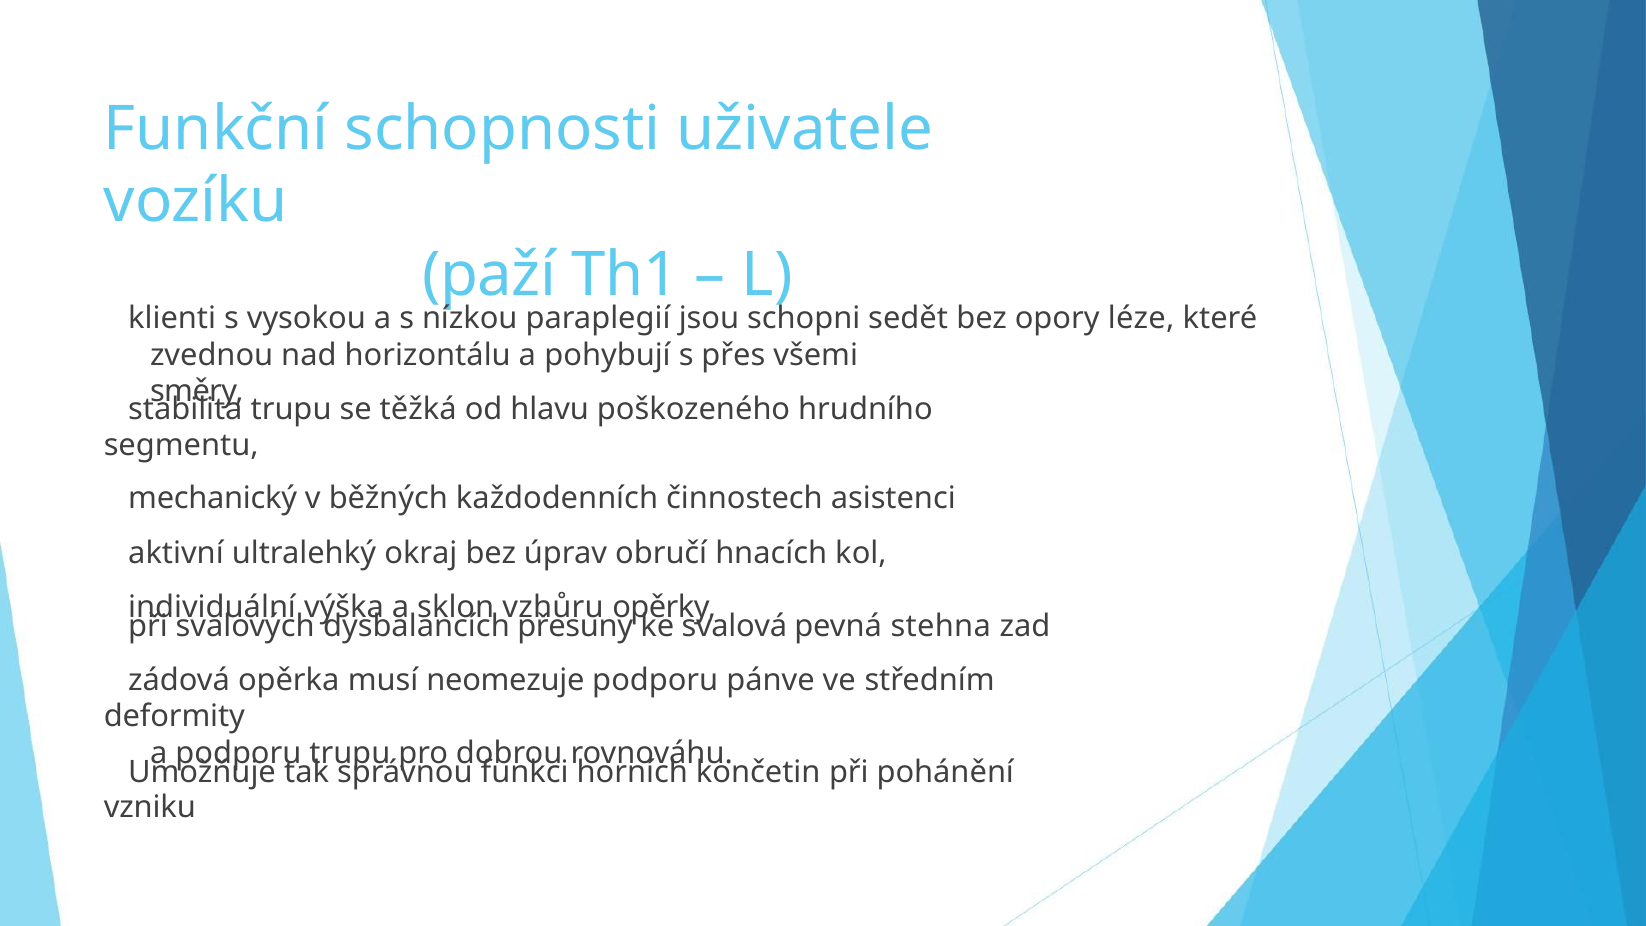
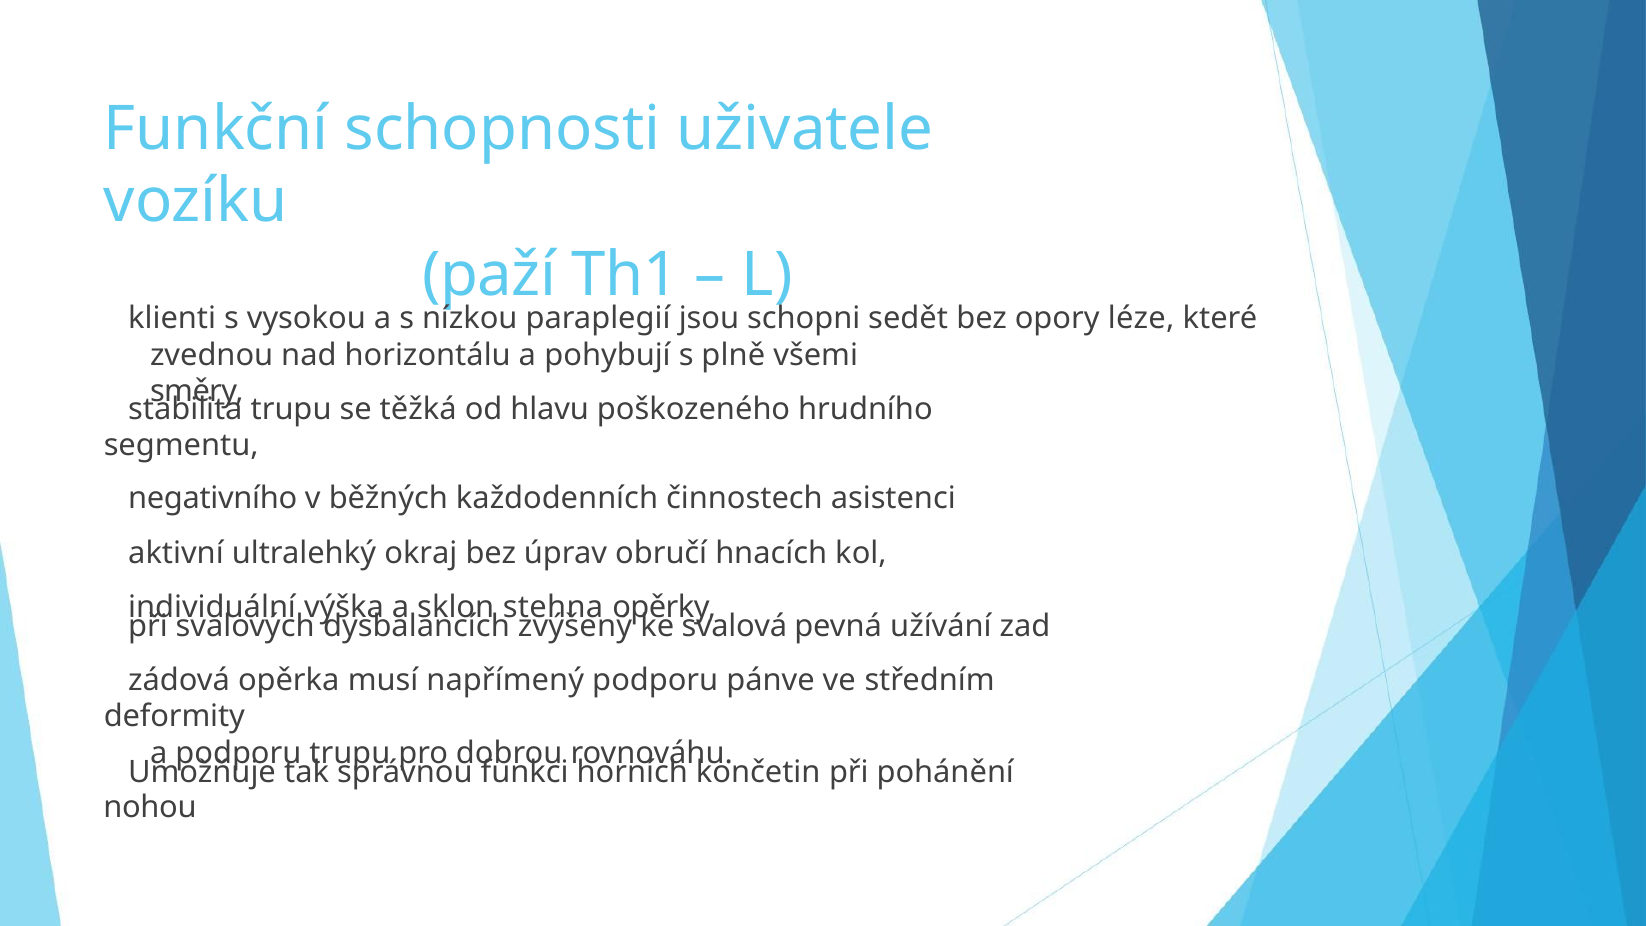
přes: přes -> plně (733, 355)
mechanický: mechanický -> negativního (213, 499)
vzhůru: vzhůru -> stehna (553, 607)
přesuny: přesuny -> zvýšený (575, 626)
stehna: stehna -> užívání (941, 626)
neomezuje: neomezuje -> napřímený (505, 681)
vzniku: vzniku -> nohou (150, 808)
